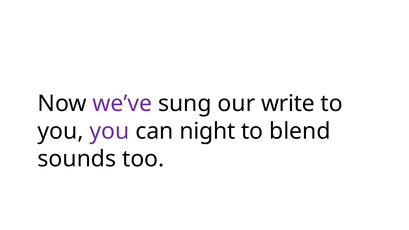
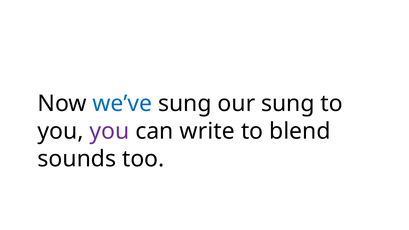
we’ve colour: purple -> blue (122, 104)
our write: write -> sung (288, 104)
night: night -> write (207, 131)
